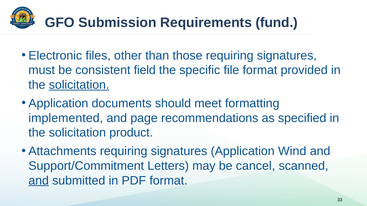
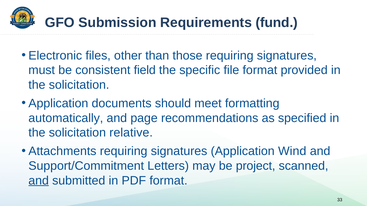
solicitation underline: present -> none (79, 85)
implemented: implemented -> automatically (66, 118)
product: product -> relative (131, 133)
cancel: cancel -> project (256, 166)
